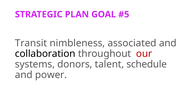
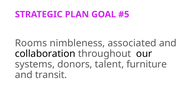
Transit: Transit -> Rooms (31, 43)
our colour: red -> black (144, 54)
schedule: schedule -> furniture (147, 64)
power: power -> transit (51, 75)
